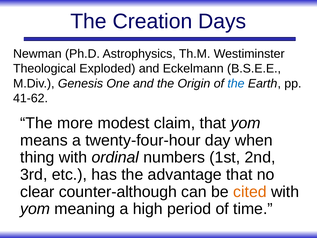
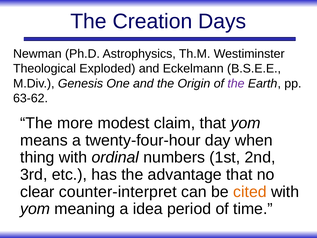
the colour: blue -> purple (236, 83)
41-62: 41-62 -> 63-62 (30, 98)
counter-although: counter-although -> counter-interpret (118, 192)
high: high -> idea (148, 209)
